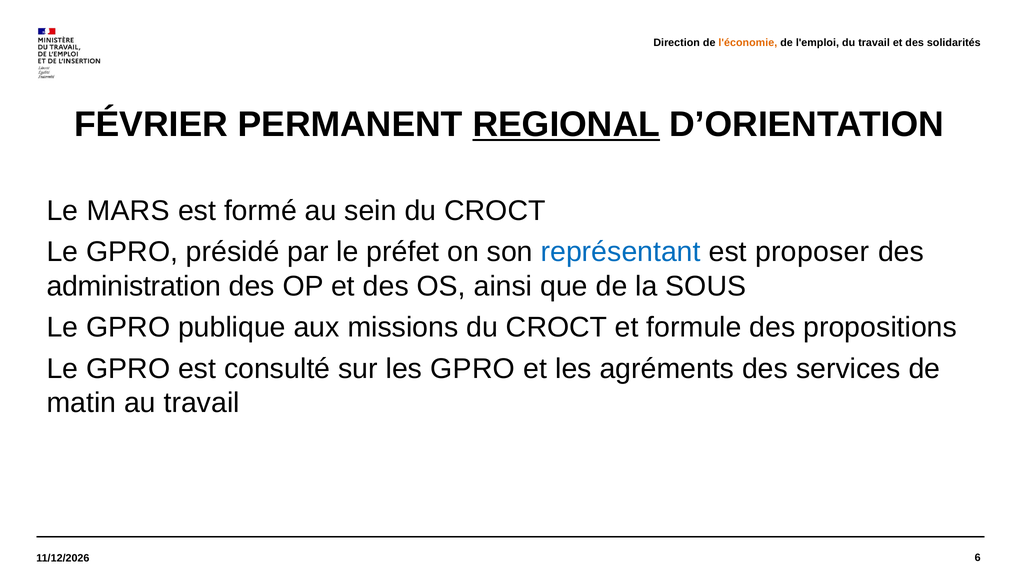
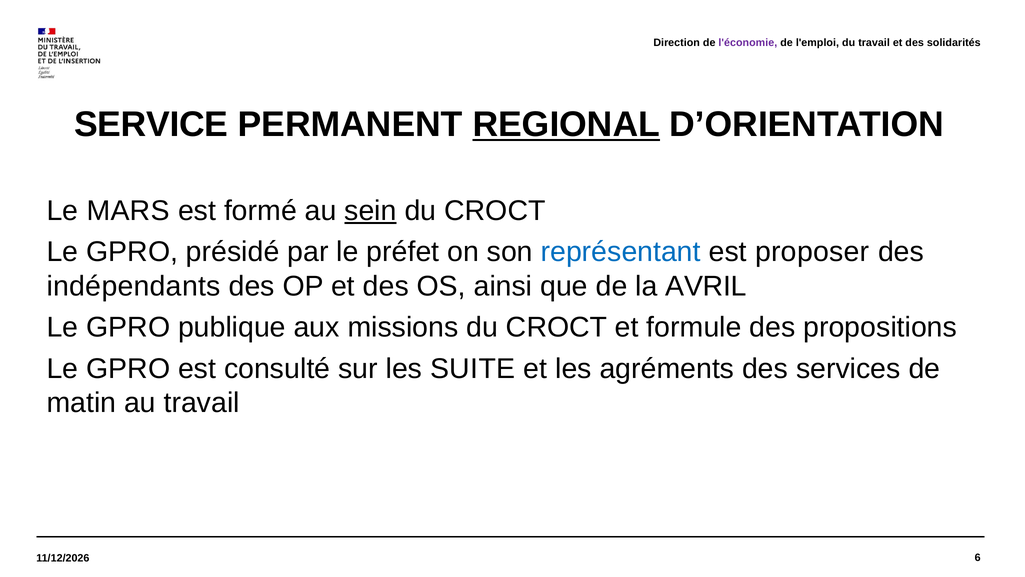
l'économie colour: orange -> purple (748, 43)
FÉVRIER: FÉVRIER -> SERVICE (151, 125)
sein underline: none -> present (371, 210)
administration: administration -> indépendants (134, 286)
SOUS: SOUS -> AVRIL (706, 286)
les GPRO: GPRO -> SUITE (473, 369)
